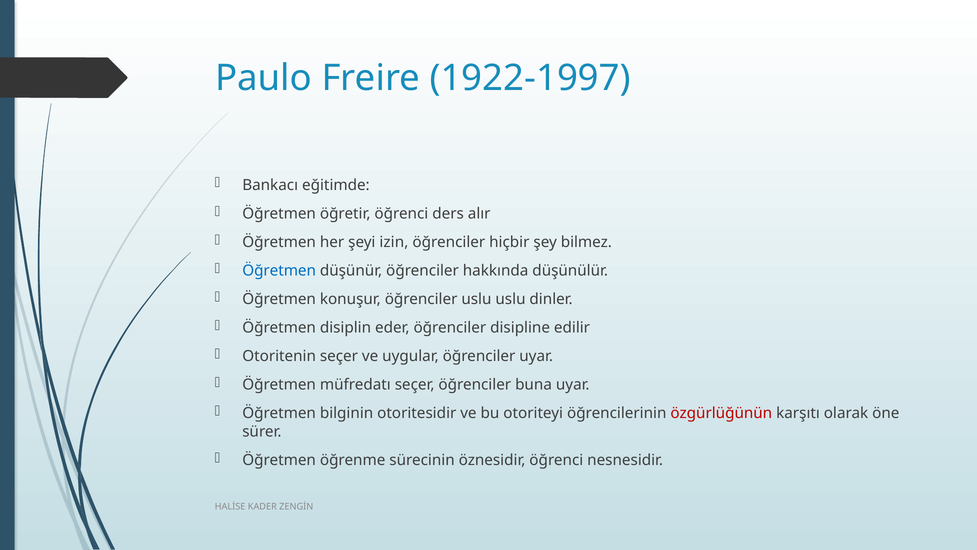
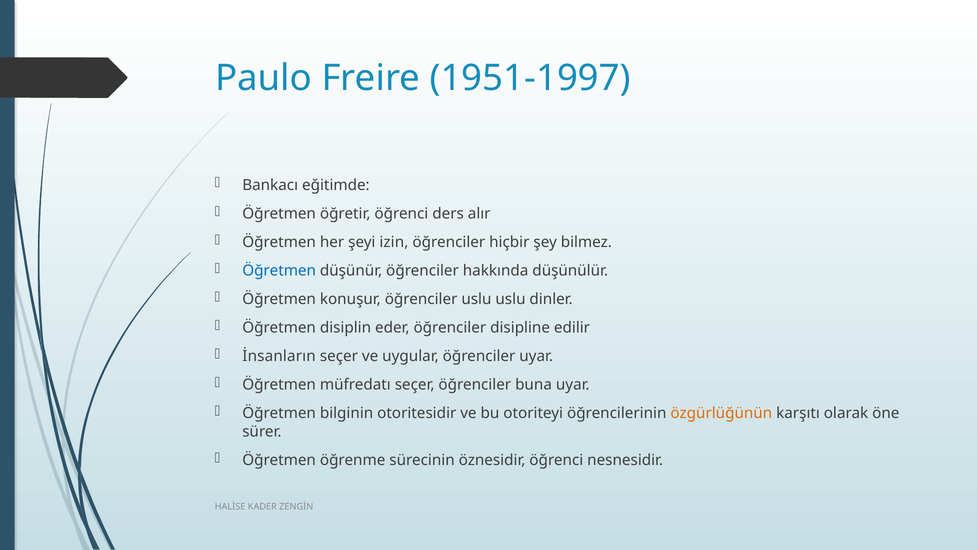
1922-1997: 1922-1997 -> 1951-1997 (530, 78)
Otoritenin: Otoritenin -> İnsanların (279, 356)
özgürlüğünün colour: red -> orange (721, 413)
